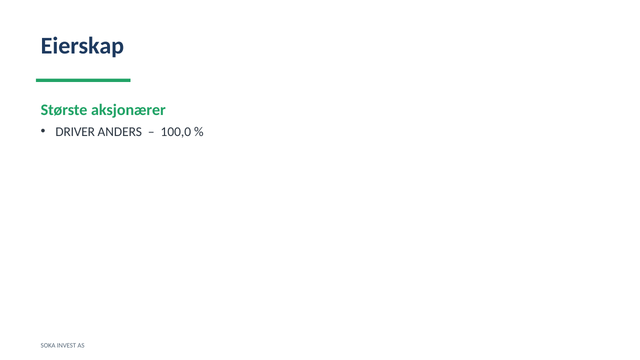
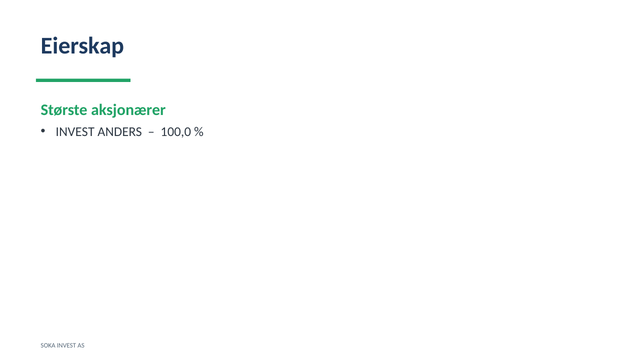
DRIVER: DRIVER -> INVEST (75, 132)
